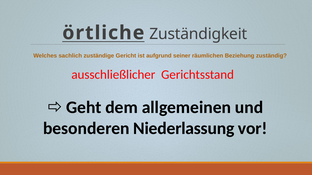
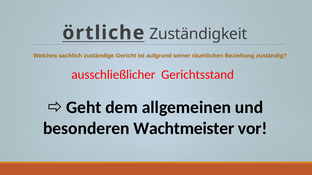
Niederlassung: Niederlassung -> Wachtmeister (184, 129)
